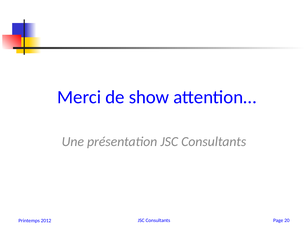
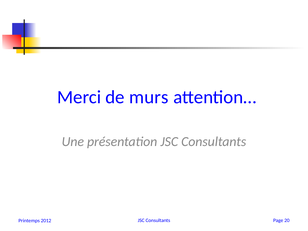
show: show -> murs (149, 97)
